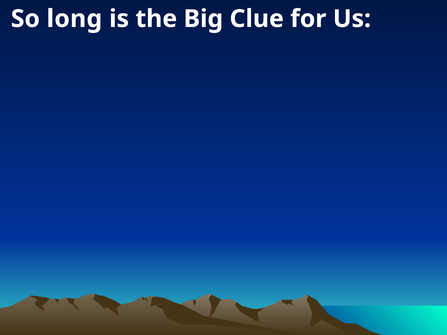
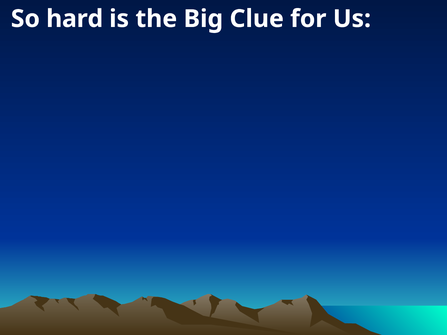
long: long -> hard (75, 19)
